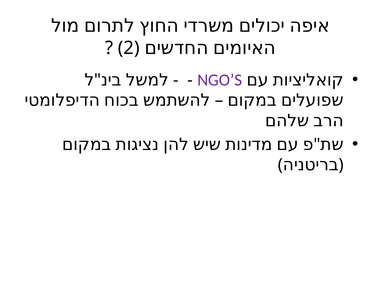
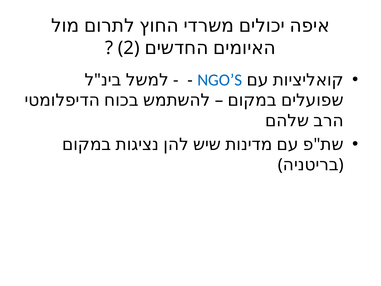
NGO’S colour: purple -> blue (220, 80)
